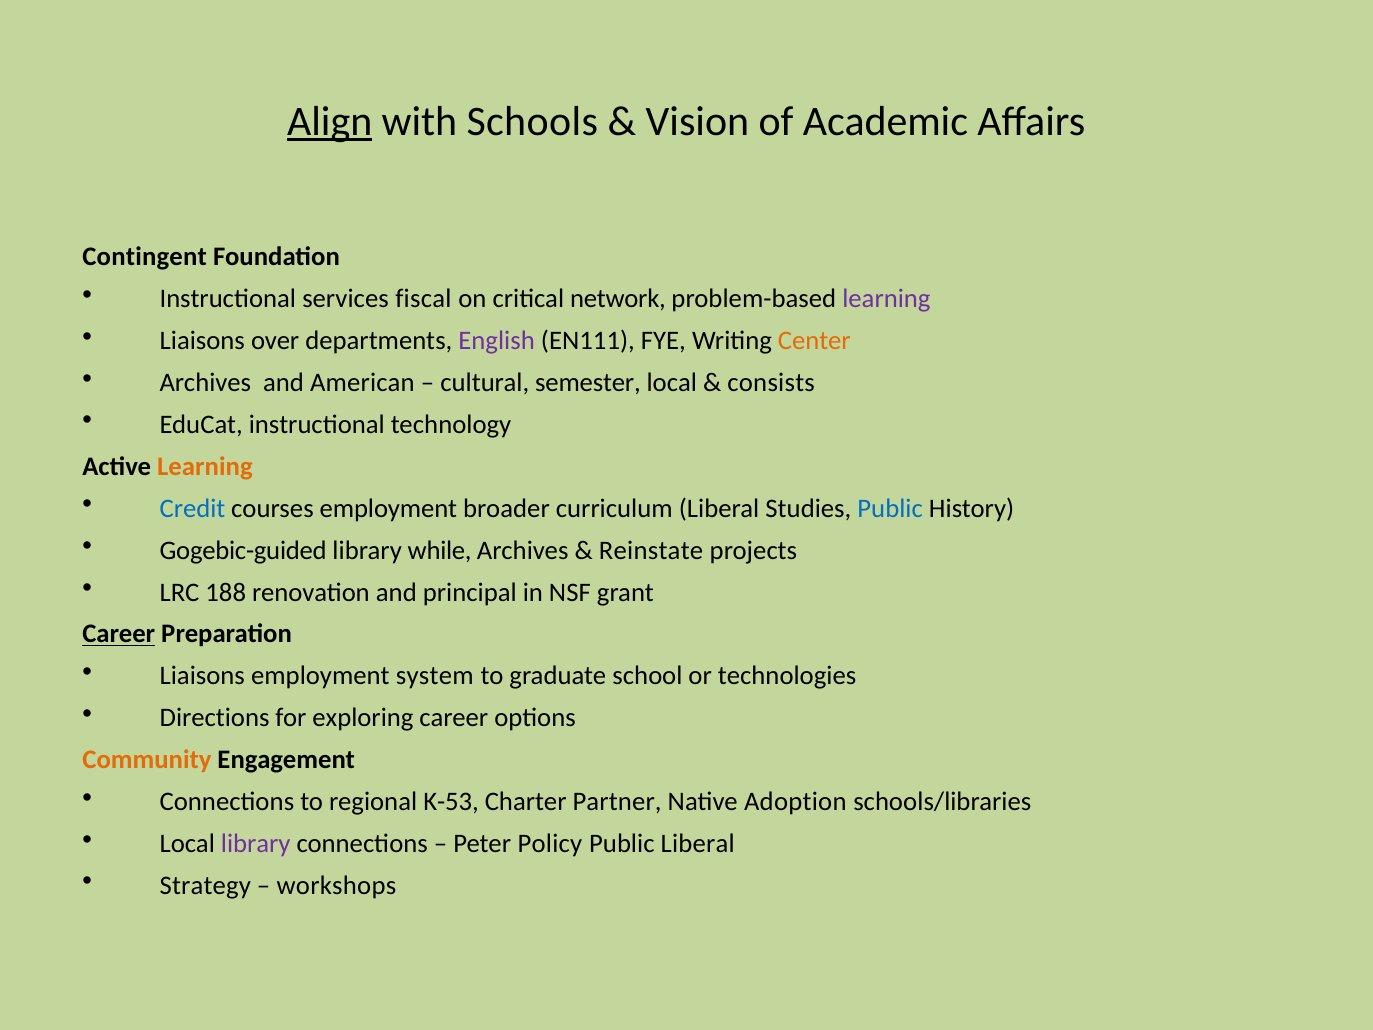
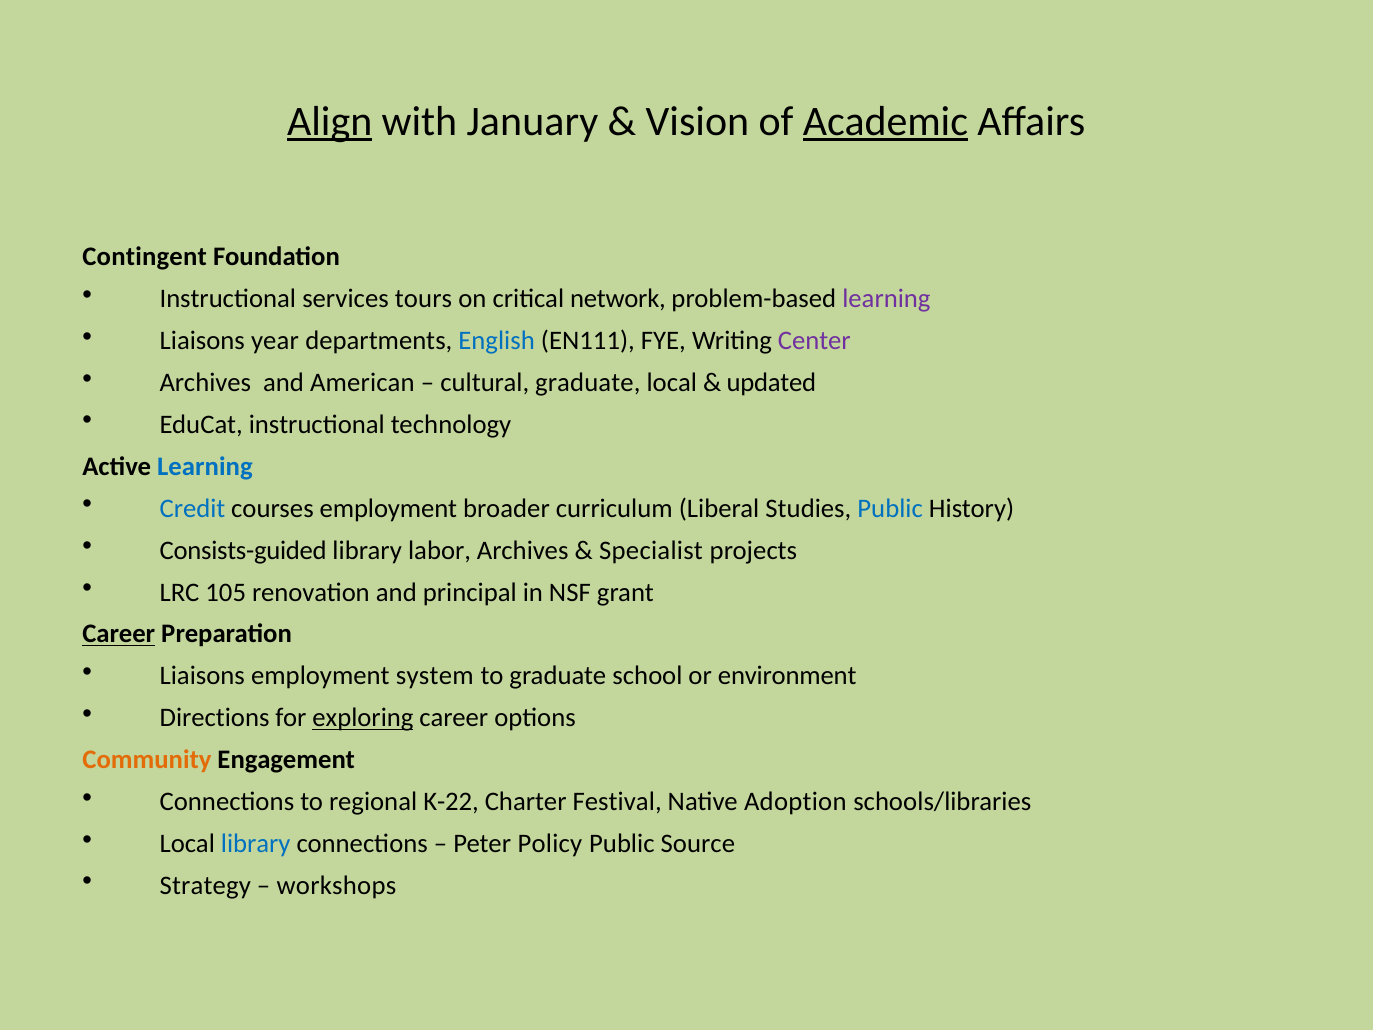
Schools: Schools -> January (532, 121)
Academic underline: none -> present (885, 121)
fiscal: fiscal -> tours (423, 299)
over: over -> year (275, 341)
English colour: purple -> blue (497, 341)
Center colour: orange -> purple (814, 341)
cultural semester: semester -> graduate (588, 383)
consists: consists -> updated (771, 383)
Learning colour: orange -> blue (205, 466)
Gogebic-guided: Gogebic-guided -> Consists-guided (243, 550)
while: while -> labor (440, 550)
Reinstate: Reinstate -> Specialist (651, 550)
188: 188 -> 105 (226, 592)
technologies: technologies -> environment (787, 676)
exploring underline: none -> present (363, 718)
K-53: K-53 -> K-22 (451, 802)
Partner: Partner -> Festival (617, 802)
library colour: purple -> blue (256, 843)
Public Liberal: Liberal -> Source (698, 843)
